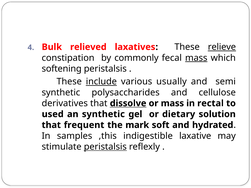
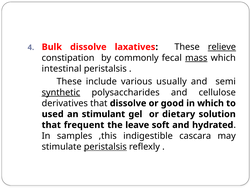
Bulk relieved: relieved -> dissolve (88, 47)
softening: softening -> intestinal (62, 69)
include underline: present -> none (101, 82)
synthetic underline: none -> present (61, 93)
dissolve underline: present -> none (128, 103)
or mass: mass -> good (172, 103)
in rectal: rectal -> which (211, 103)
an synthetic: synthetic -> stimulant (103, 114)
mark: mark -> leave (137, 125)
laxative: laxative -> cascara (195, 136)
